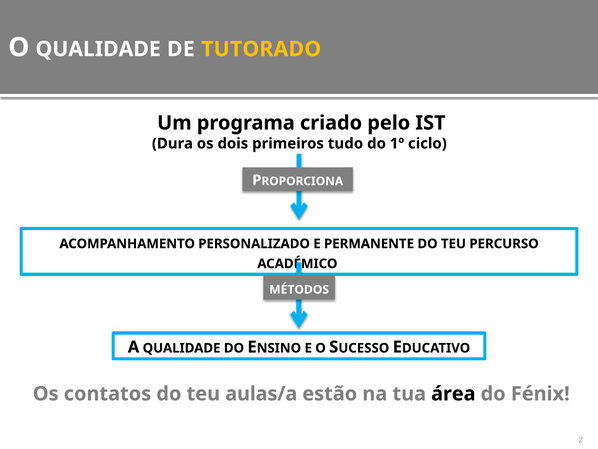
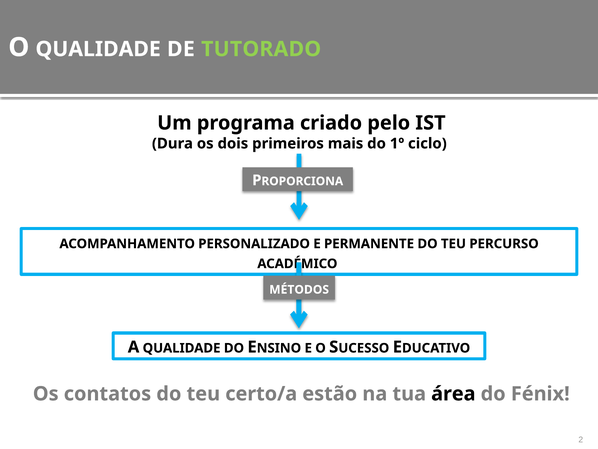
TUTORADO colour: yellow -> light green (261, 49)
tudo: tudo -> mais (346, 143)
aulas/a: aulas/a -> certo/a (261, 393)
